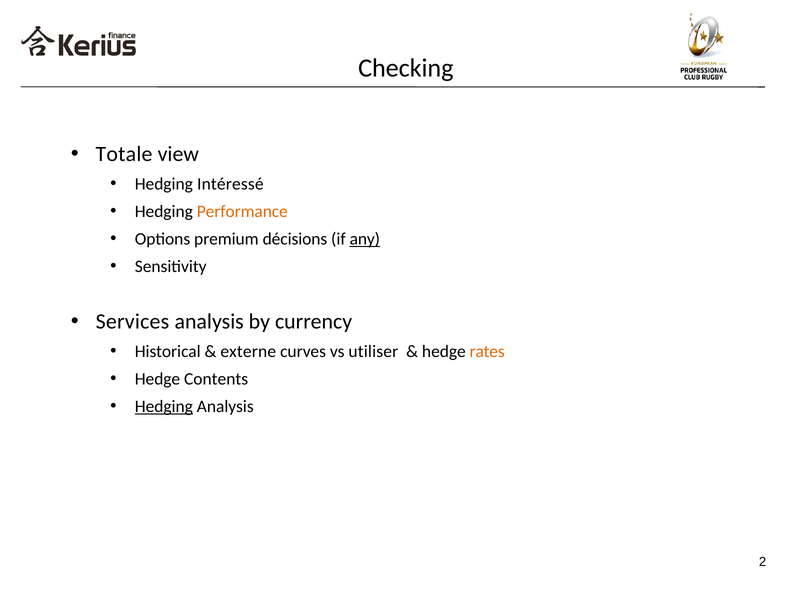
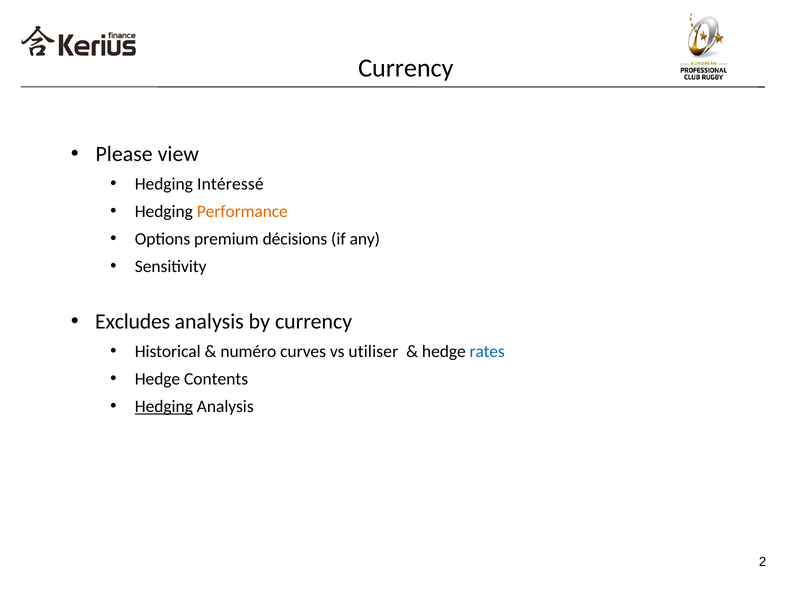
Checking: Checking -> Currency (406, 68)
Totale: Totale -> Please (124, 154)
any underline: present -> none (365, 239)
Services: Services -> Excludes (133, 322)
externe: externe -> numéro (248, 352)
rates colour: orange -> blue (487, 352)
